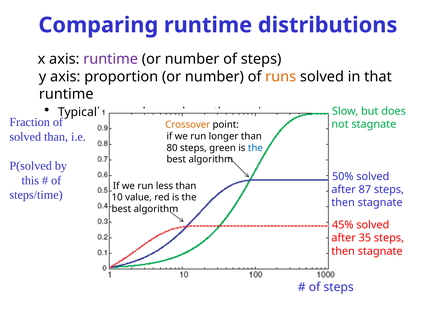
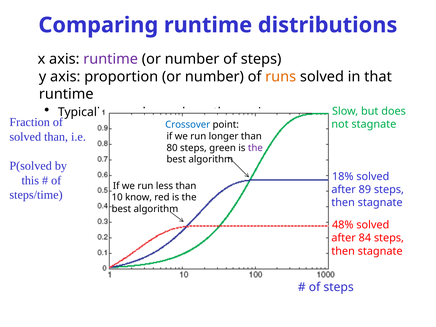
Crossover colour: orange -> blue (188, 125)
the colour: blue -> purple (255, 148)
50%: 50% -> 18% (343, 176)
87: 87 -> 89 (365, 190)
value: value -> know (139, 197)
45%: 45% -> 48% (343, 225)
35: 35 -> 84 (365, 238)
